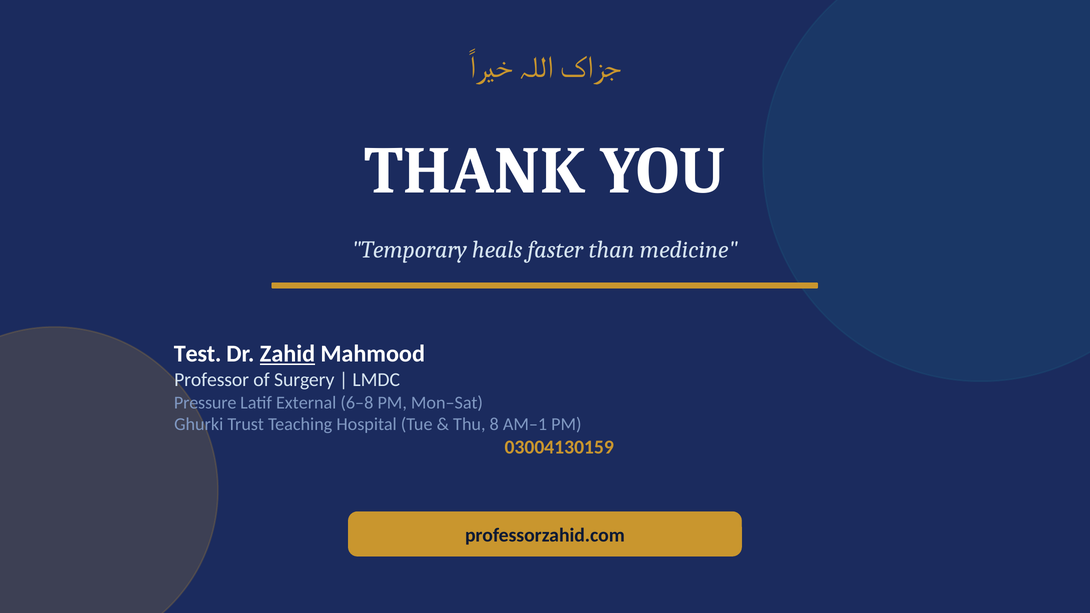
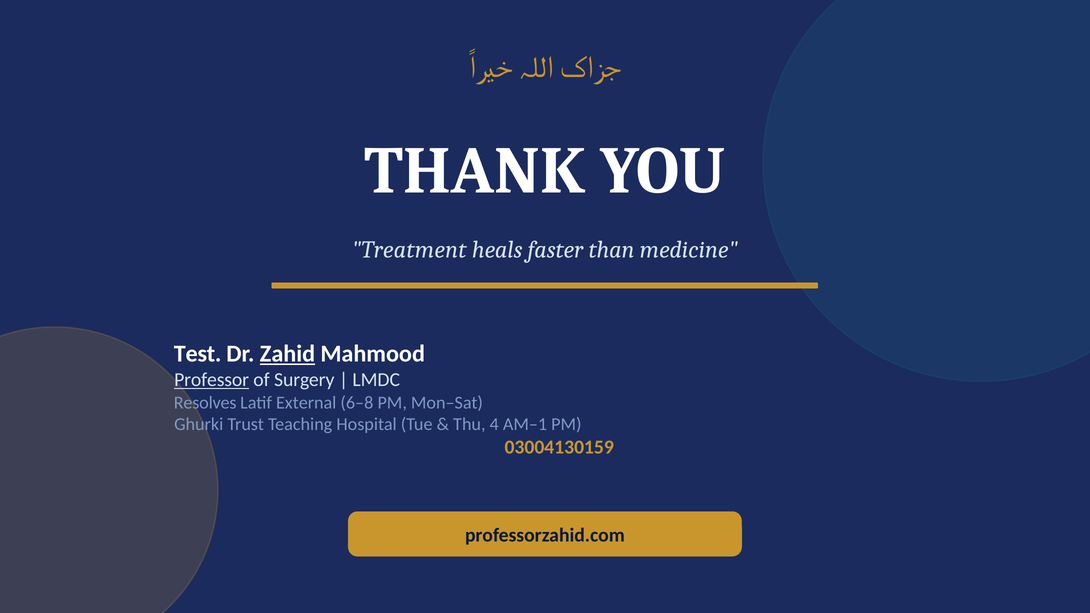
Temporary: Temporary -> Treatment (409, 250)
Professor underline: none -> present (212, 380)
Pressure: Pressure -> Resolves (205, 403)
8: 8 -> 4 (494, 424)
